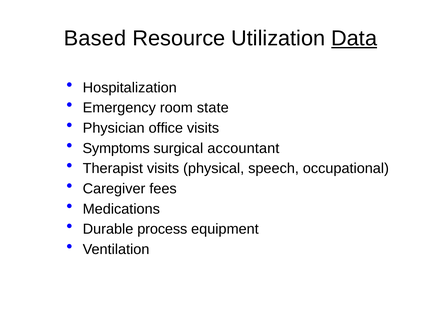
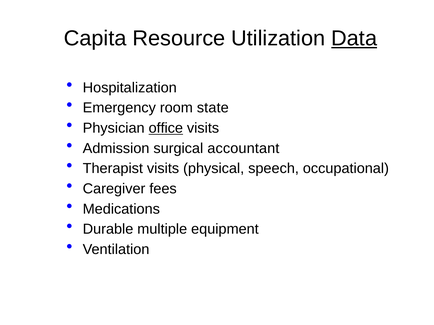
Based: Based -> Capita (95, 38)
office underline: none -> present (166, 128)
Symptoms: Symptoms -> Admission (116, 149)
process: process -> multiple (162, 229)
